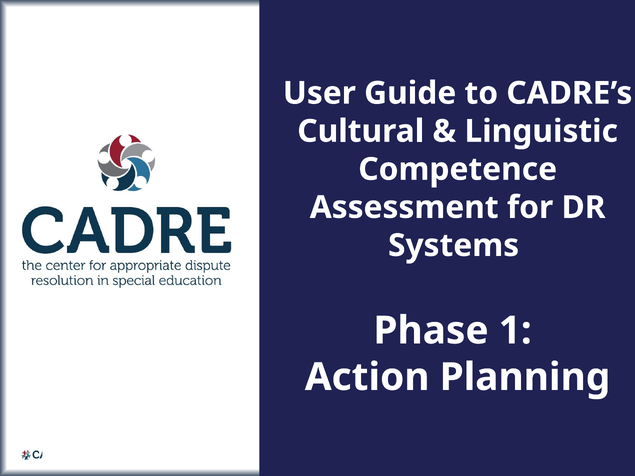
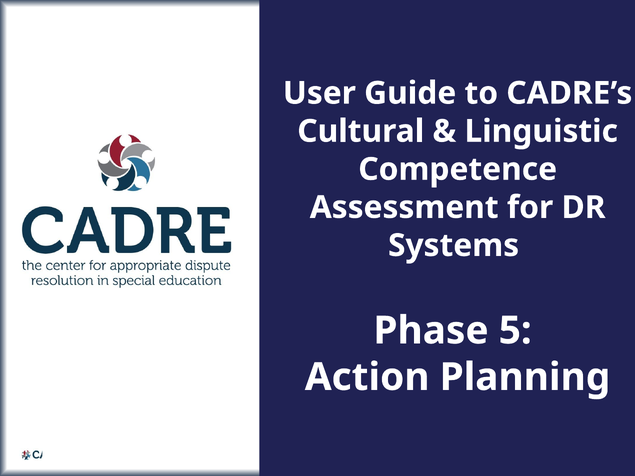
1: 1 -> 5 (515, 331)
